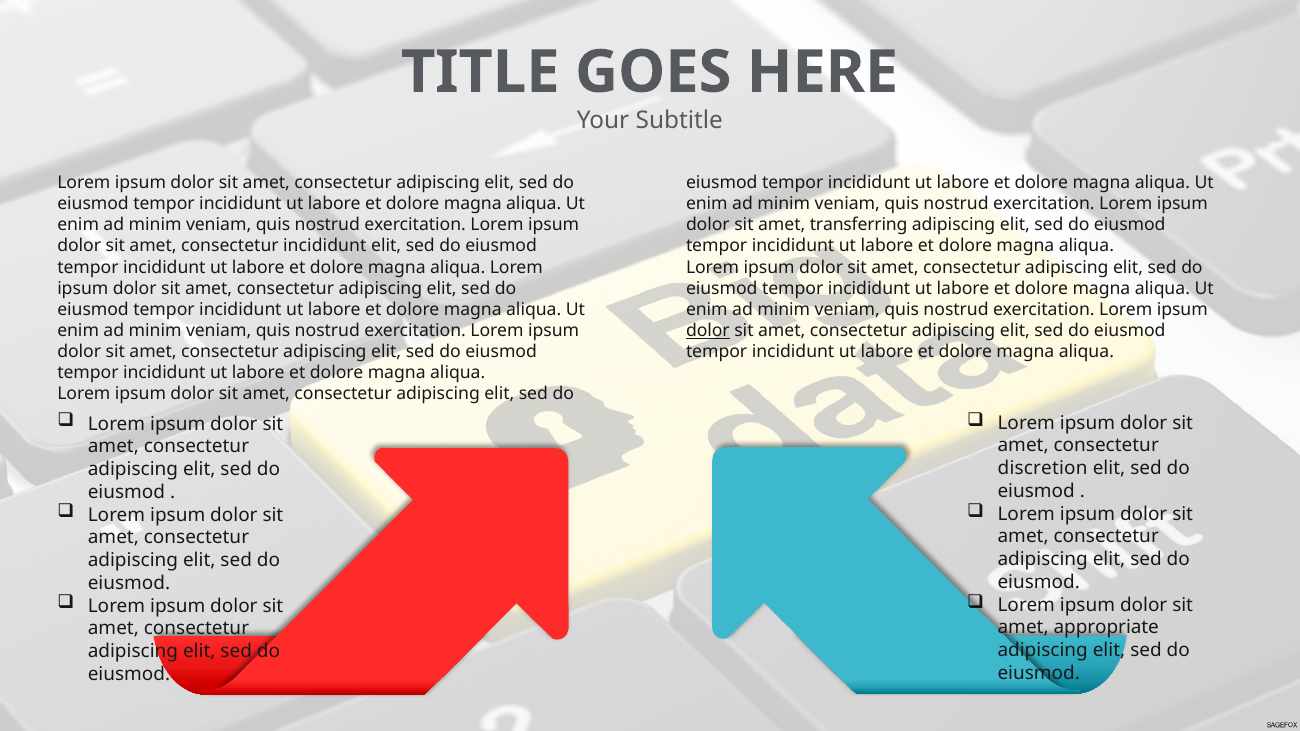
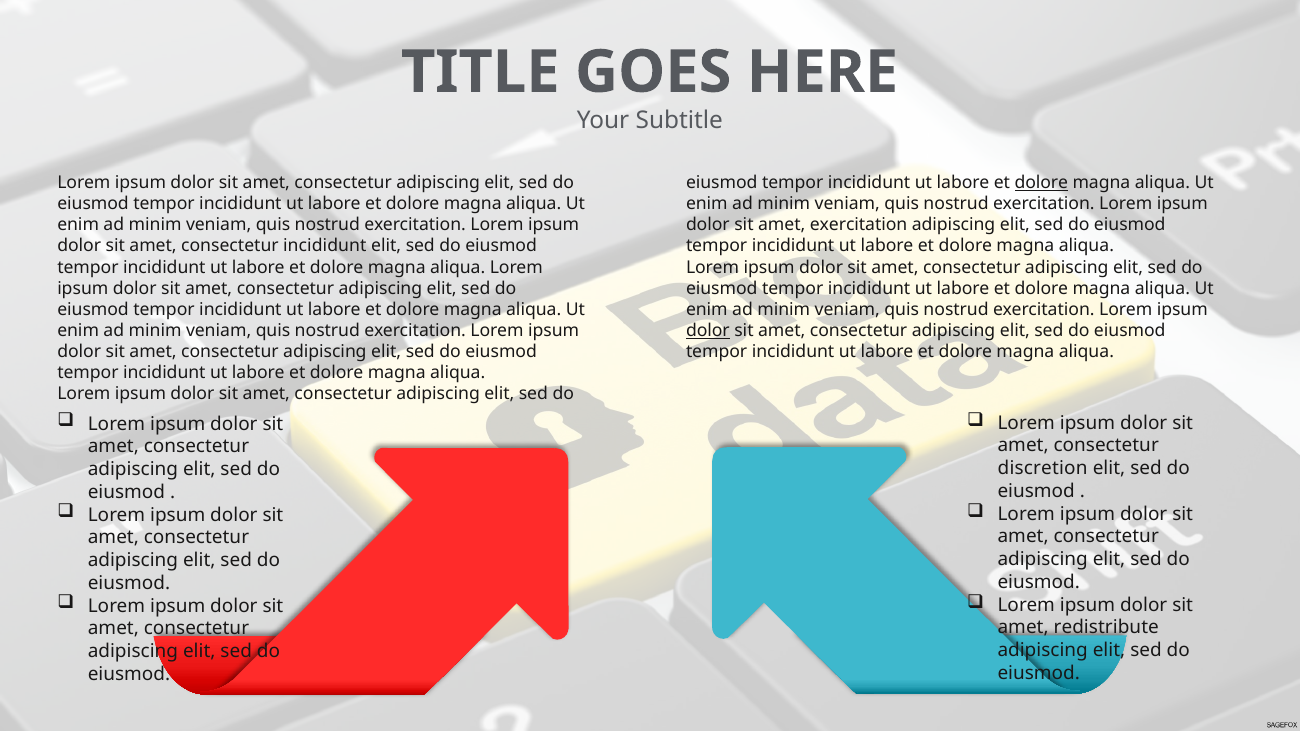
dolore underline: none -> present (1041, 183)
amet transferring: transferring -> exercitation (859, 225)
appropriate: appropriate -> redistribute (1106, 628)
